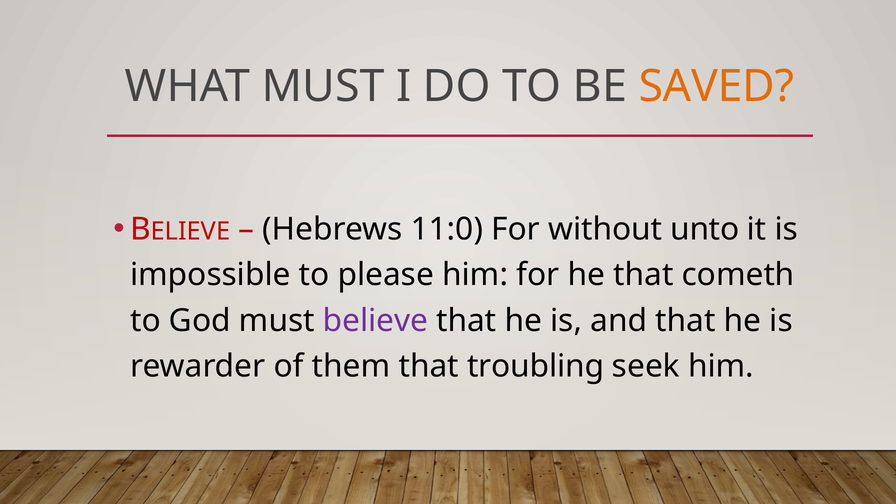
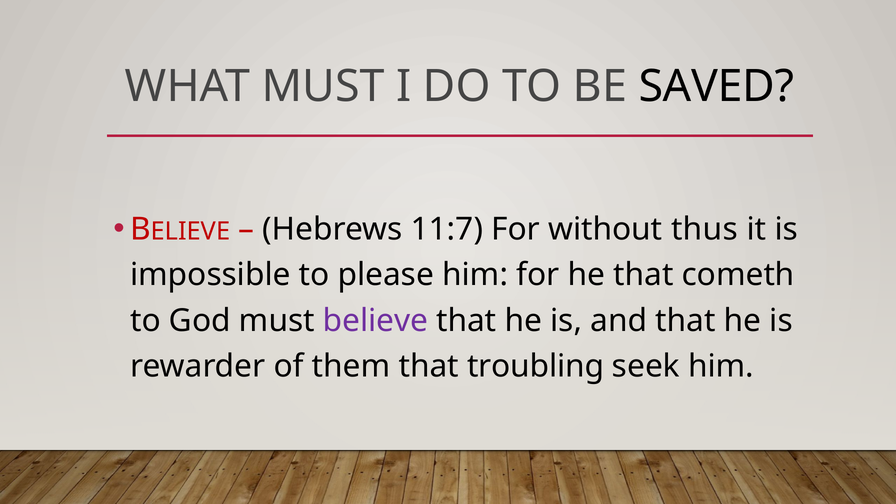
SAVED colour: orange -> black (716, 86)
11:0: 11:0 -> 11:7 (447, 229)
unto: unto -> thus (704, 229)
